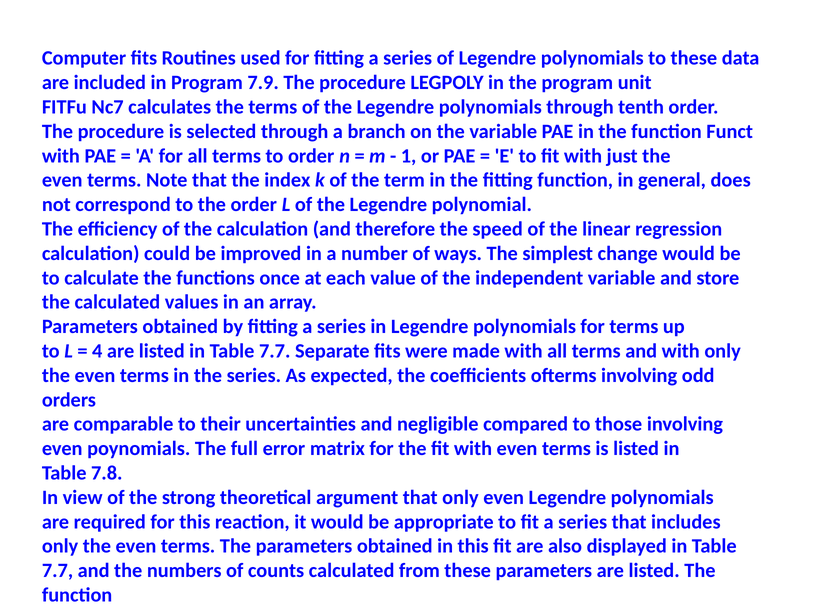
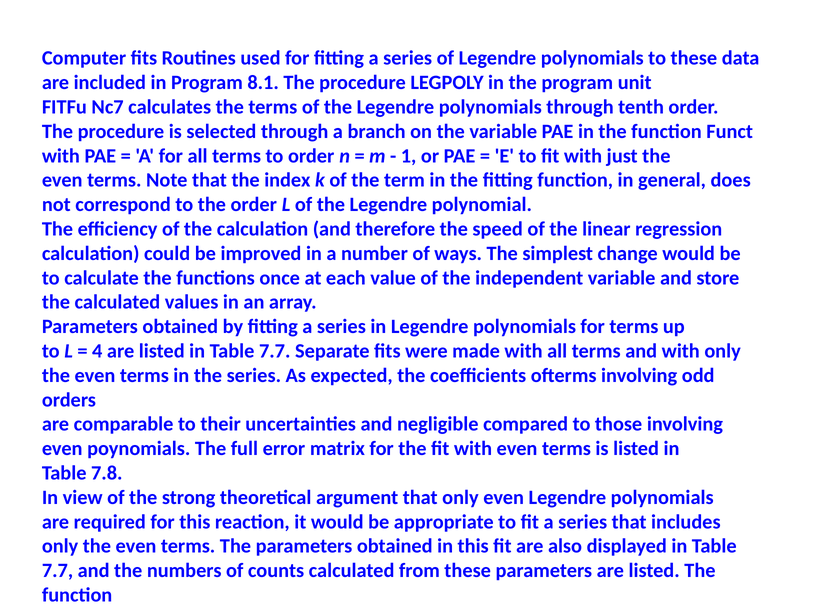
7.9: 7.9 -> 8.1 (263, 83)
